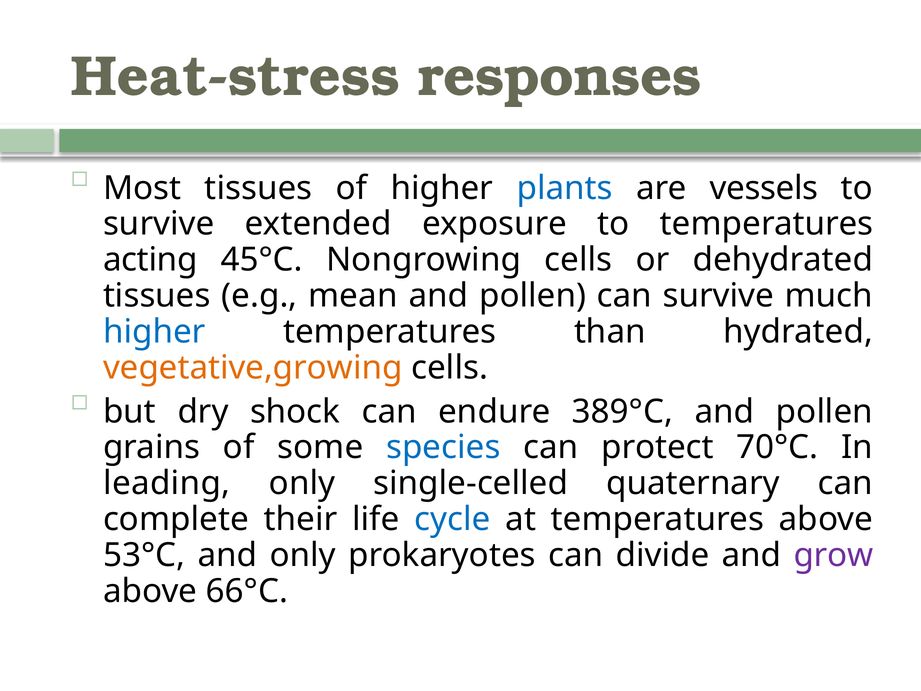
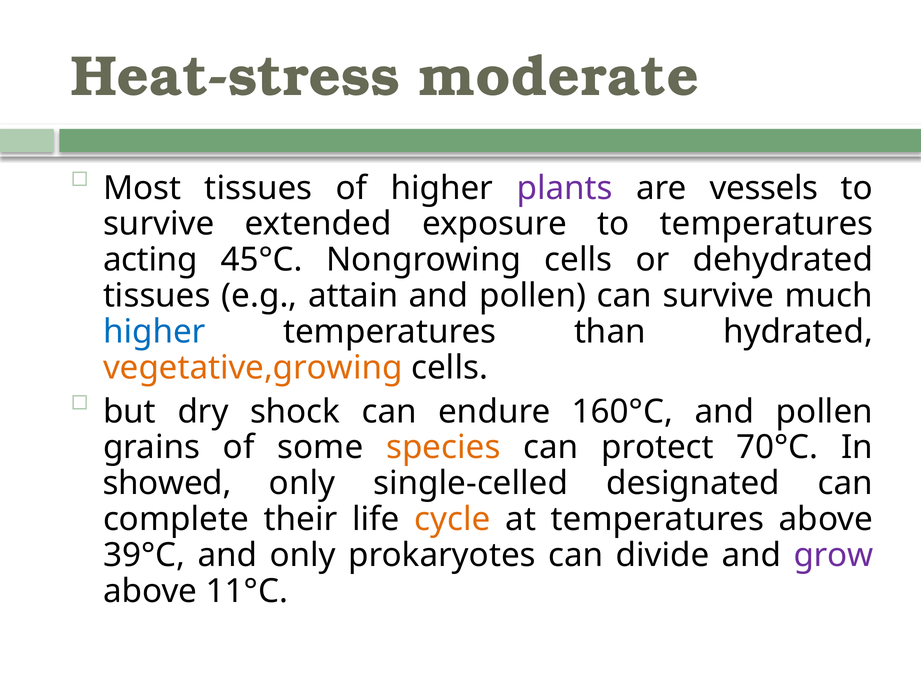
responses: responses -> moderate (559, 77)
plants colour: blue -> purple (565, 188)
mean: mean -> attain (353, 296)
389°C: 389°C -> 160°C (622, 411)
species colour: blue -> orange (443, 447)
leading: leading -> showed (167, 483)
quaternary: quaternary -> designated (693, 483)
cycle colour: blue -> orange (452, 519)
53°C: 53°C -> 39°C (144, 555)
66°C: 66°C -> 11°C (247, 591)
